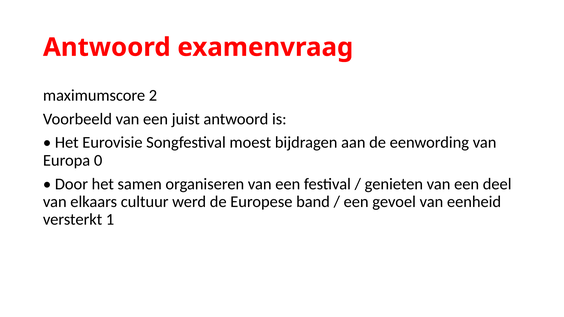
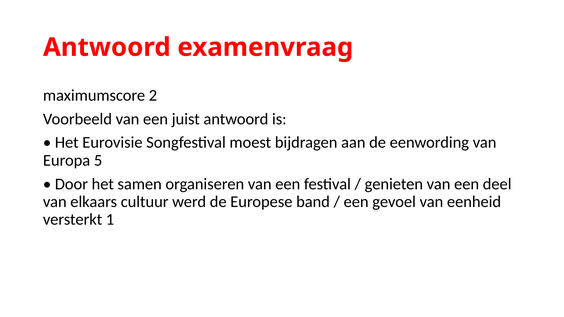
0: 0 -> 5 (98, 160)
